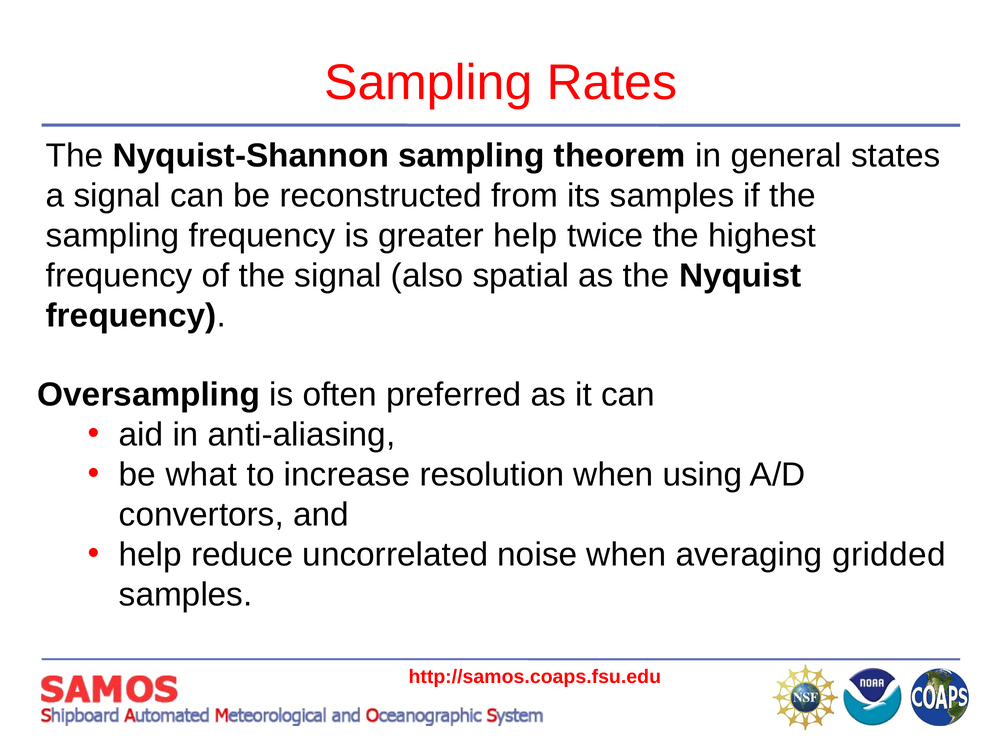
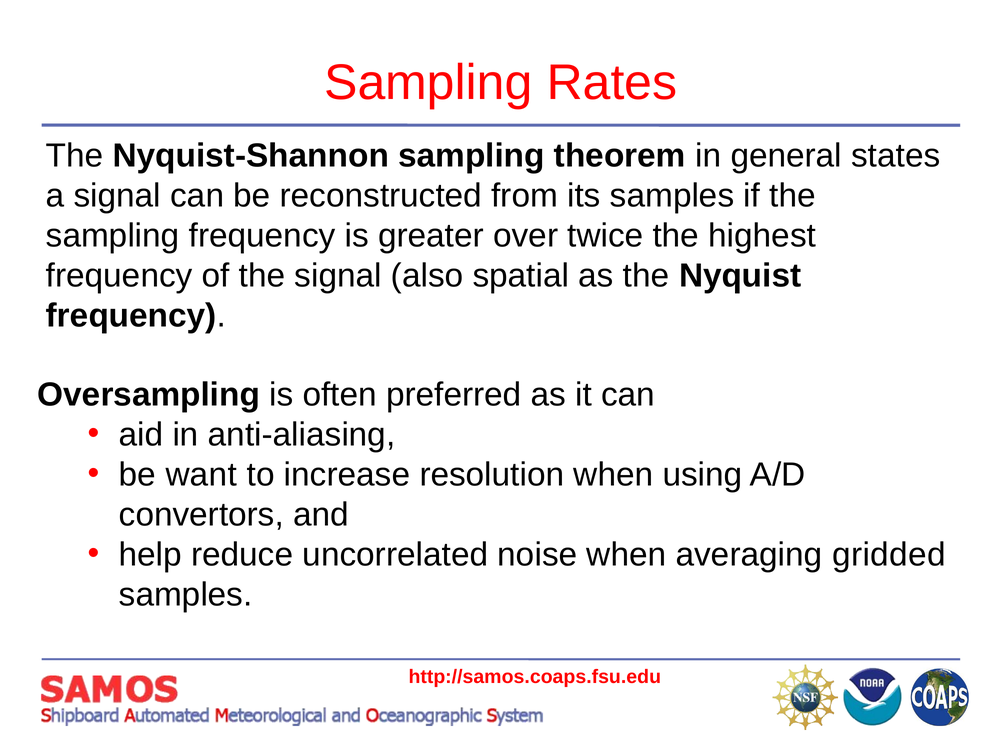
greater help: help -> over (526, 236)
what: what -> want (201, 475)
